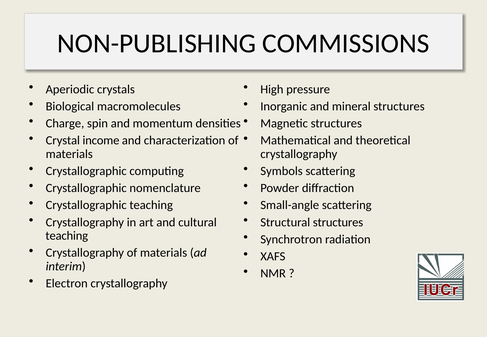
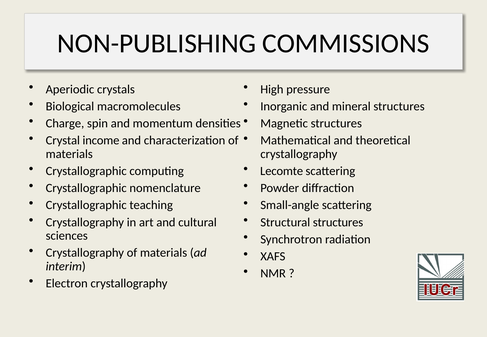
Symbols: Symbols -> Lecomte (282, 171)
teaching: teaching -> sciences (67, 236)
